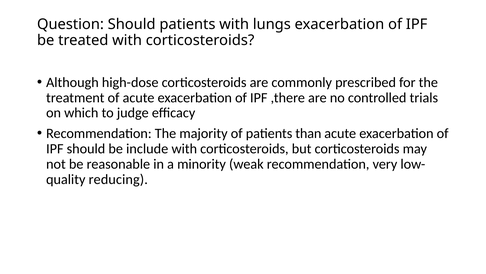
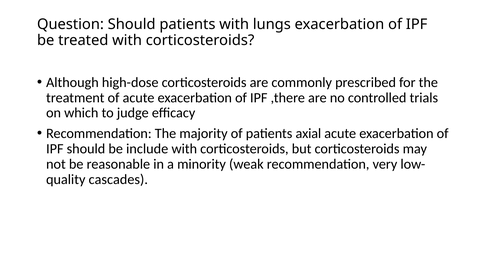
than: than -> axial (308, 133)
reducing: reducing -> cascades (118, 179)
